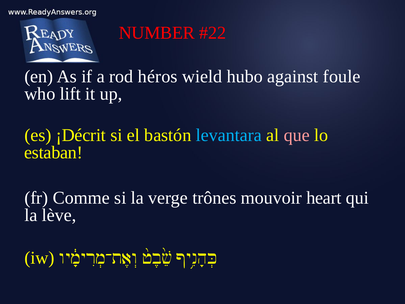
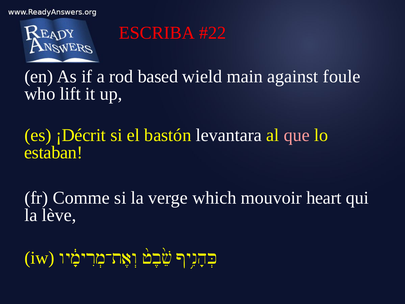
NUMBER: NUMBER -> ESCRIBA (157, 33)
héros: héros -> based (158, 76)
hubo: hubo -> main (245, 76)
levantara colour: light blue -> white (229, 135)
trônes: trônes -> which (214, 198)
